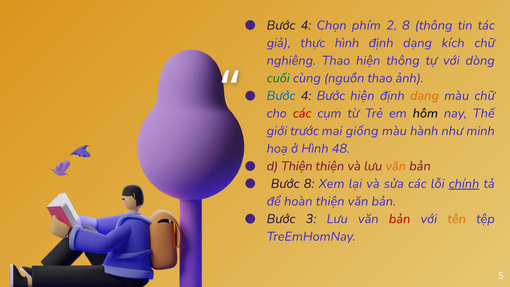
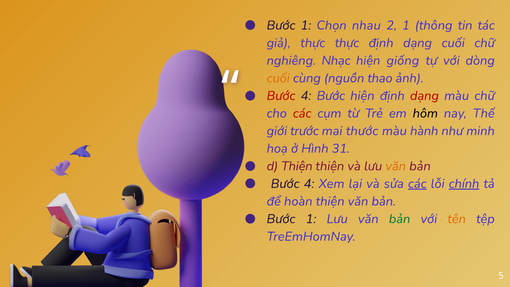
4: 4 -> 1 (306, 25)
phím: phím -> nhau (366, 25)
2 8: 8 -> 1 (406, 25)
thực hình: hình -> thực (347, 43)
dạng kích: kích -> cuối (453, 43)
nghiêng Thao: Thao -> Nhạc (336, 60)
hiện thông: thông -> giống (403, 60)
cuối colour: green -> orange (278, 78)
Bước colour: blue -> red (281, 96)
dạng colour: orange -> red (424, 96)
giống: giống -> thước (362, 131)
48: 48 -> 31 (341, 148)
8: 8 -> 4 (309, 184)
các underline: none -> present (417, 184)
3: 3 -> 1 (311, 219)
bản colour: red -> green (400, 219)
